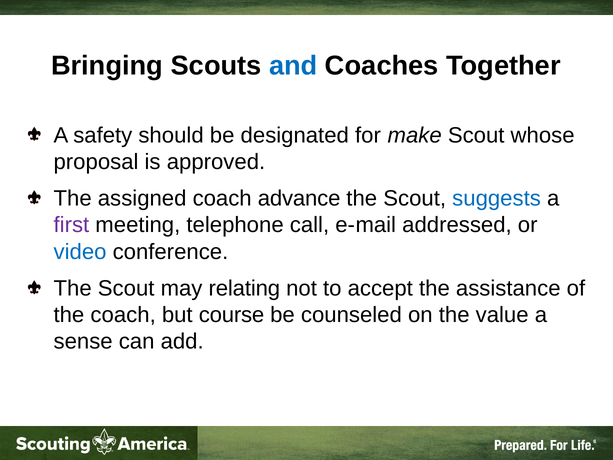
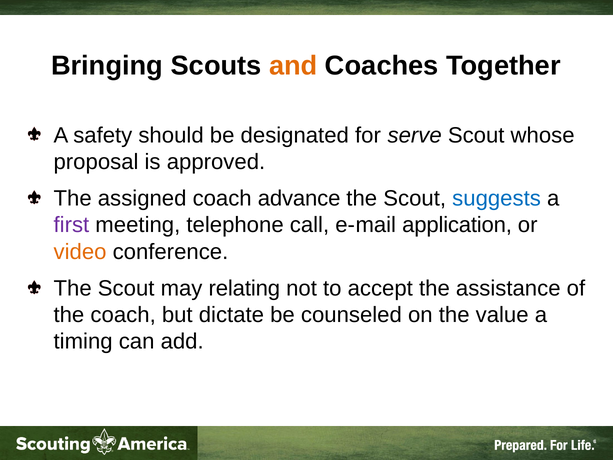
and colour: blue -> orange (293, 66)
make: make -> serve (415, 135)
addressed: addressed -> application (457, 225)
video colour: blue -> orange (80, 252)
course: course -> dictate (231, 315)
sense: sense -> timing (83, 341)
